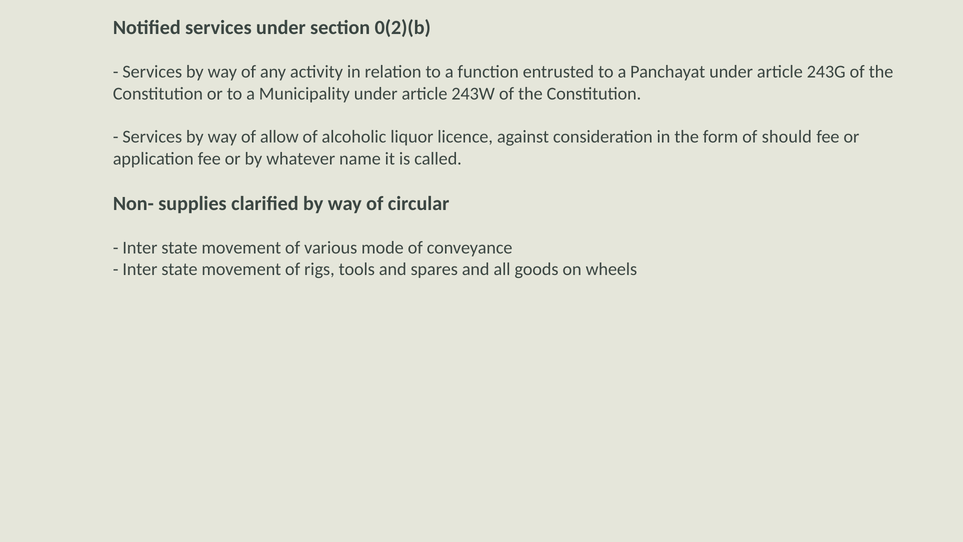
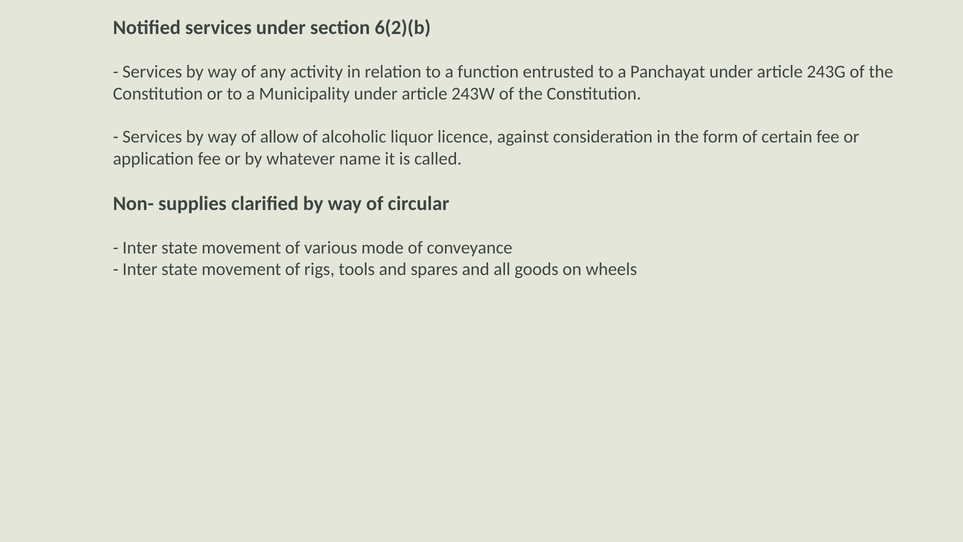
0(2)(b: 0(2)(b -> 6(2)(b (403, 28)
should: should -> certain (787, 137)
